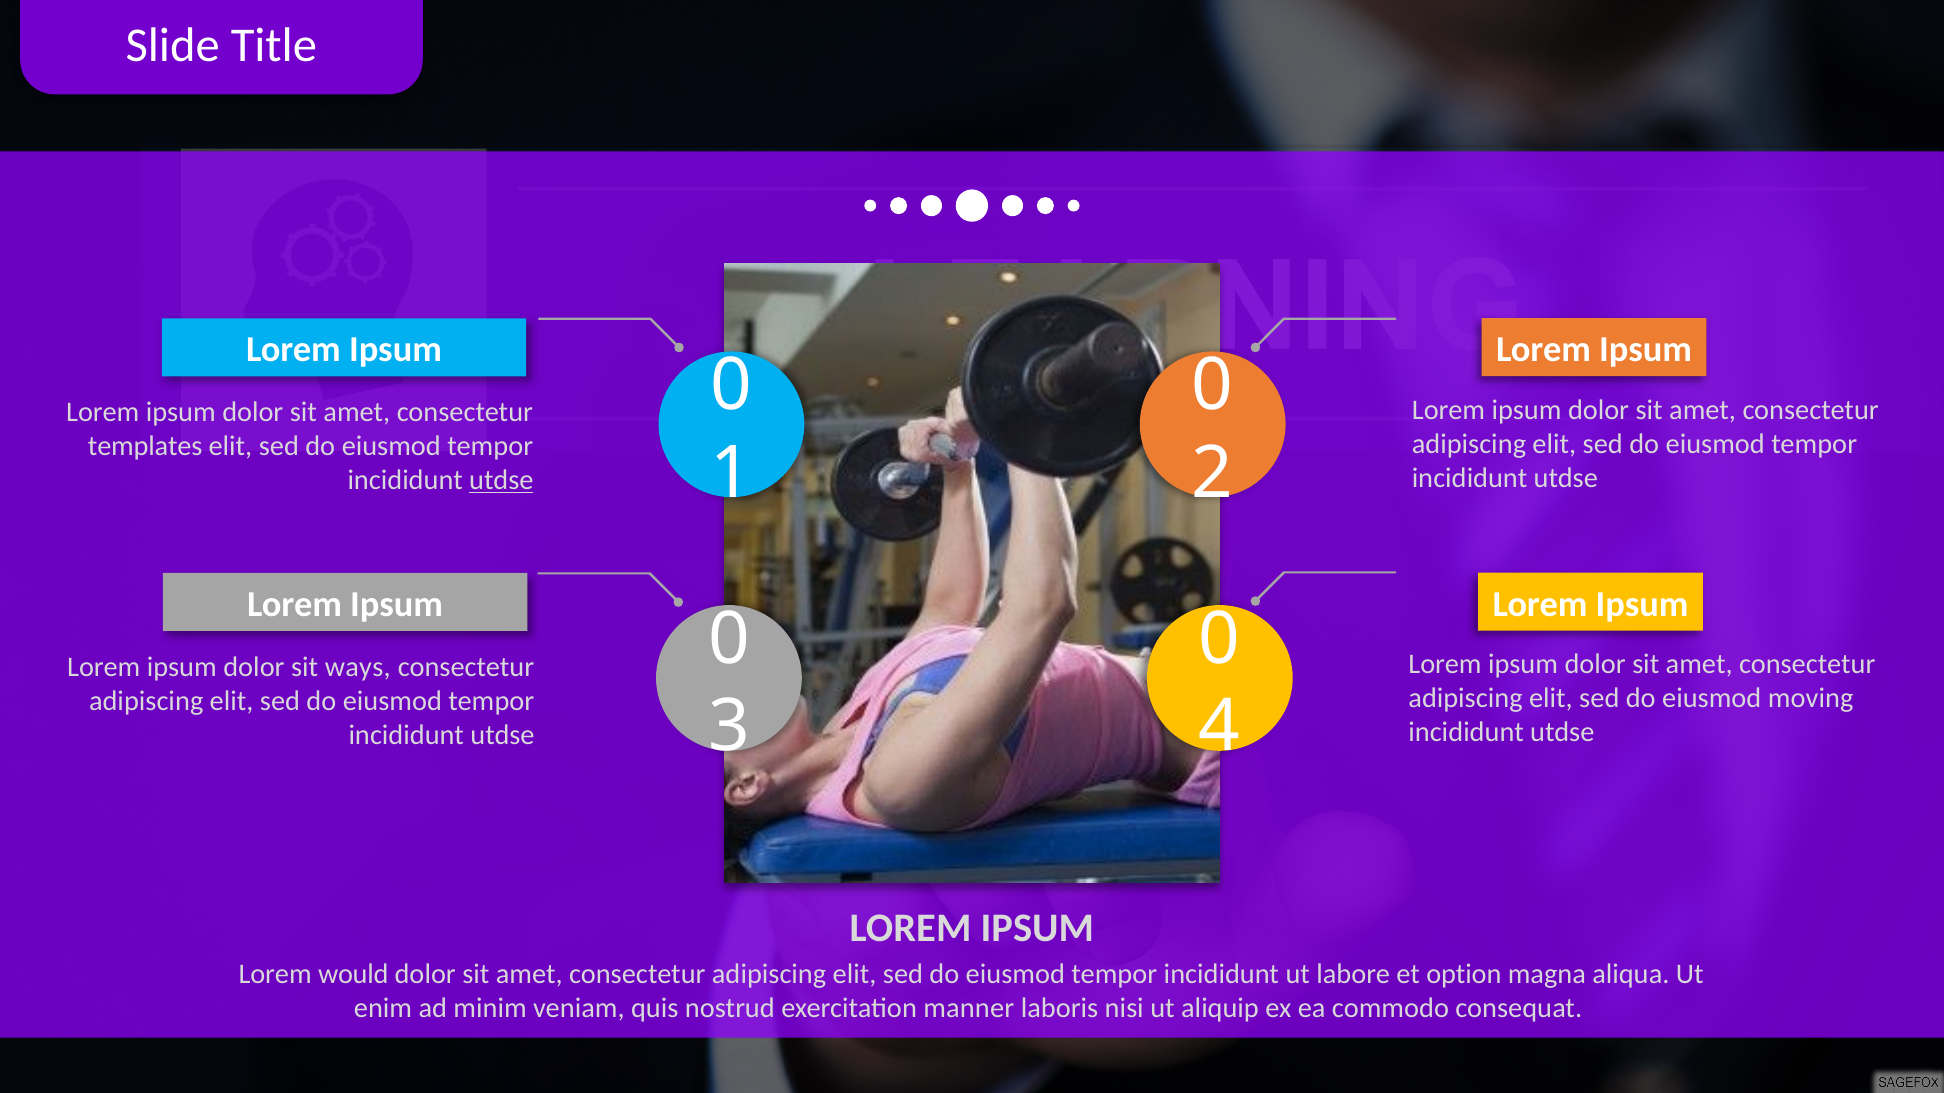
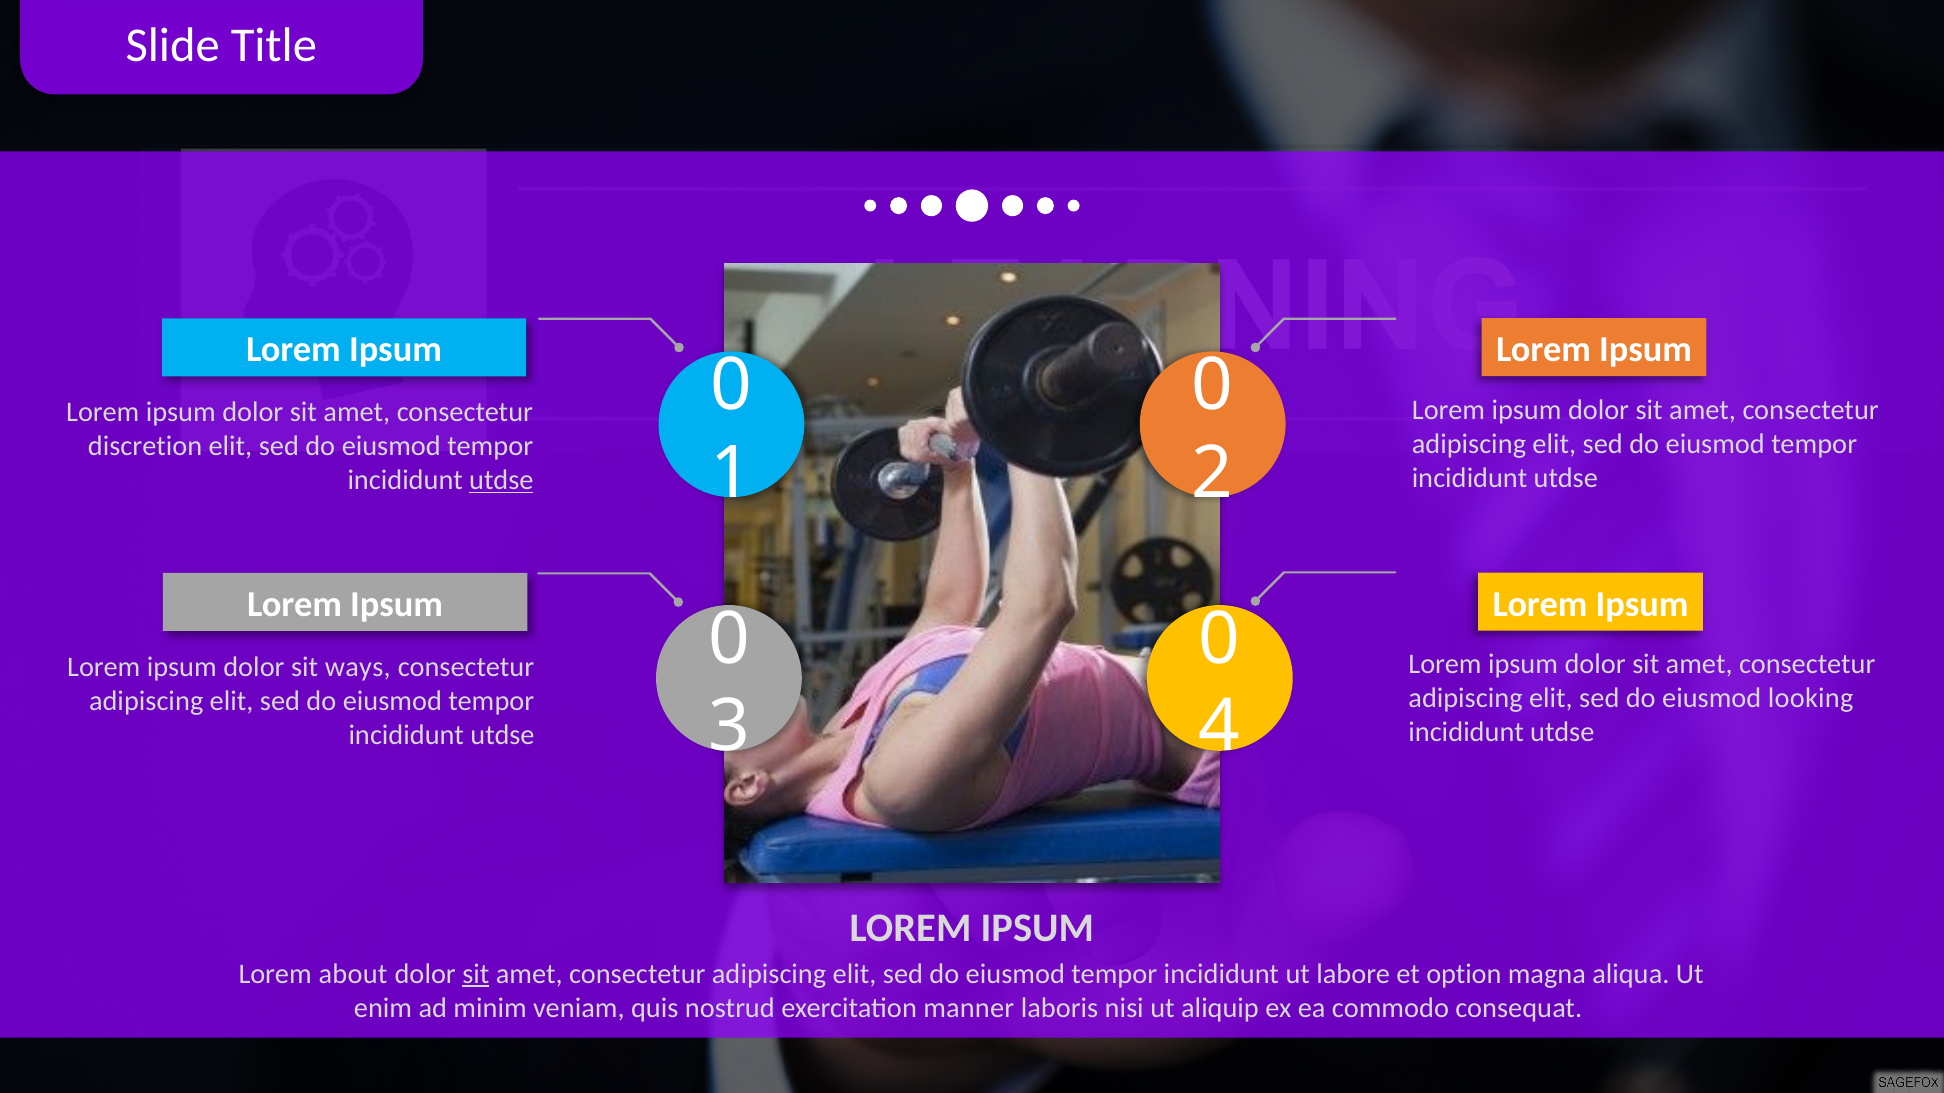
templates: templates -> discretion (145, 446)
moving: moving -> looking (1811, 699)
would: would -> about (353, 974)
sit underline: none -> present (476, 974)
